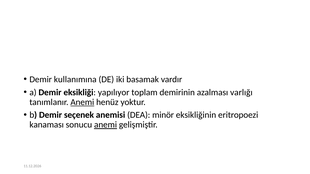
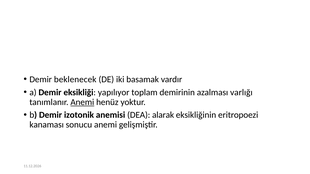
kullanımına: kullanımına -> beklenecek (75, 79)
seçenek: seçenek -> izotonik (79, 115)
minör: minör -> alarak (163, 115)
anemi underline: present -> none (106, 125)
